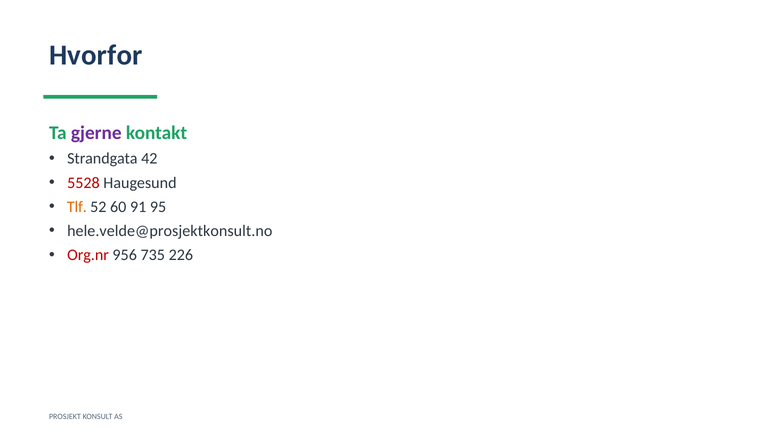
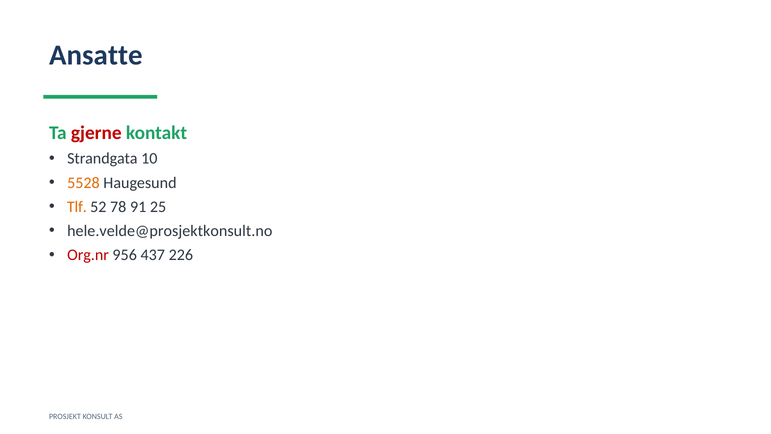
Hvorfor: Hvorfor -> Ansatte (96, 55)
gjerne colour: purple -> red (96, 133)
42: 42 -> 10 (149, 159)
5528 colour: red -> orange (83, 183)
60: 60 -> 78 (118, 207)
95: 95 -> 25 (158, 207)
735: 735 -> 437 (153, 255)
